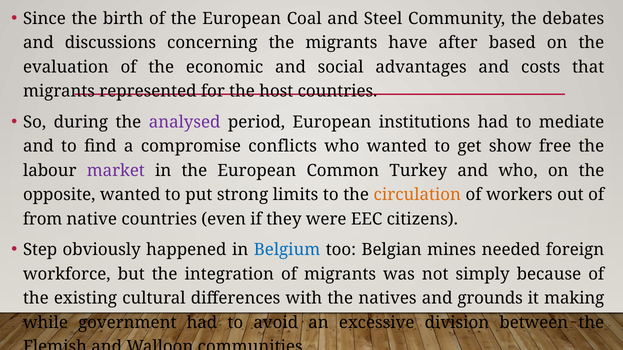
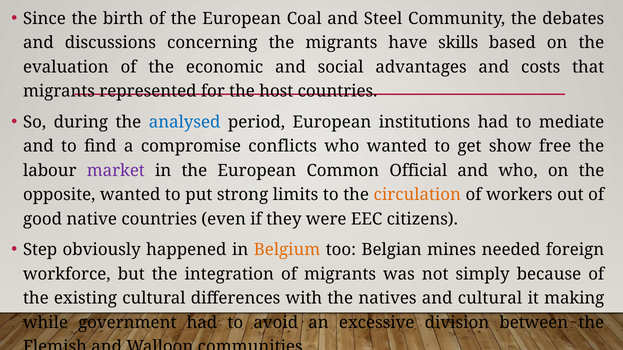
after: after -> skills (458, 43)
analysed colour: purple -> blue (185, 122)
Turkey: Turkey -> Official (418, 171)
from: from -> good (43, 219)
Belgium colour: blue -> orange (287, 250)
and grounds: grounds -> cultural (490, 299)
